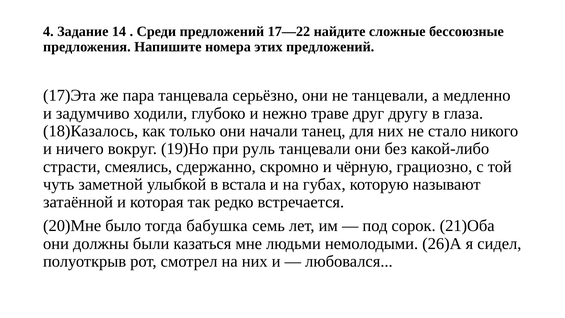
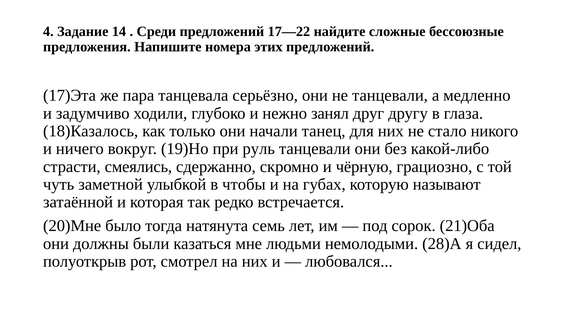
траве: траве -> занял (330, 113)
встала: встала -> чтобы (244, 184)
бабушка: бабушка -> натянута (217, 226)
26)А: 26)А -> 28)А (442, 244)
